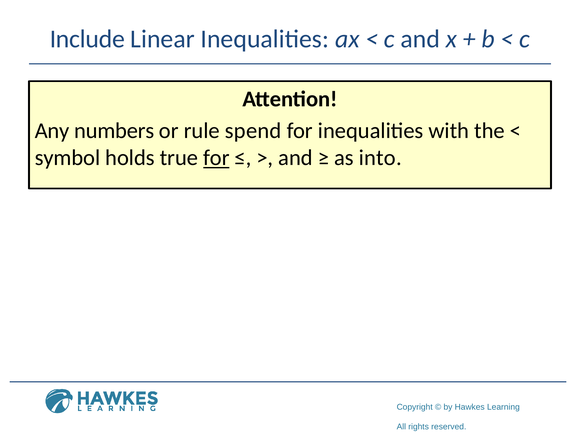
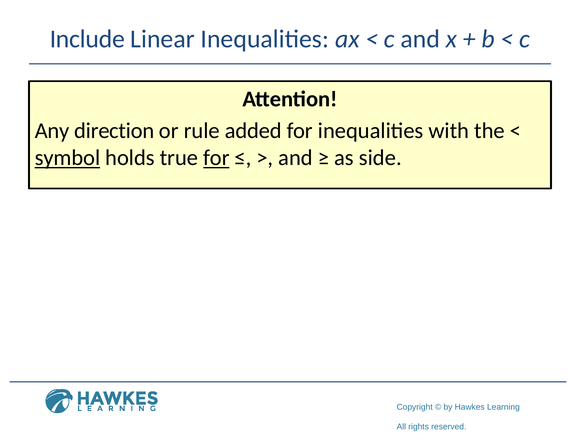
numbers: numbers -> direction (114, 131)
spend: spend -> added (253, 131)
symbol underline: none -> present (67, 158)
into: into -> side (380, 158)
